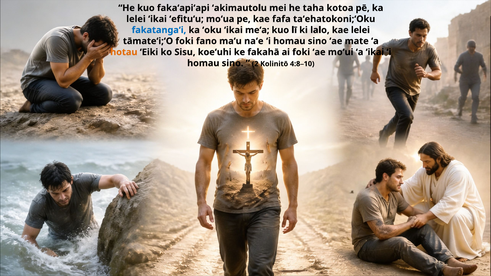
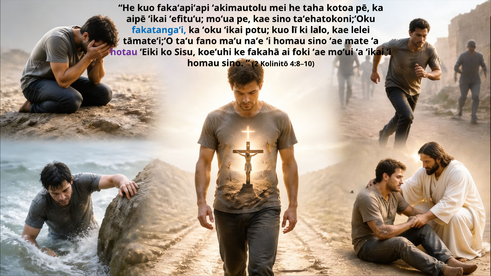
lelei: lelei -> aipē (136, 19)
kae fafa: fafa -> sino (281, 19)
meʻa: meʻa -> potu (257, 30)
foki: foki -> taʻu (184, 41)
hotau colour: orange -> purple (124, 52)
